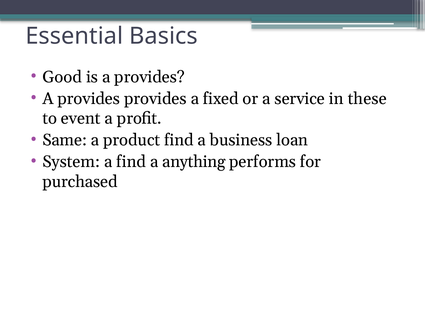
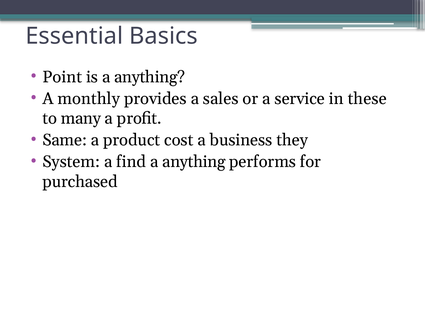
Good: Good -> Point (62, 77)
is a provides: provides -> anything (150, 77)
provides: provides -> monthly (89, 99)
fixed: fixed -> sales (221, 99)
event: event -> many (81, 118)
product find: find -> cost (179, 140)
loan: loan -> they (292, 140)
